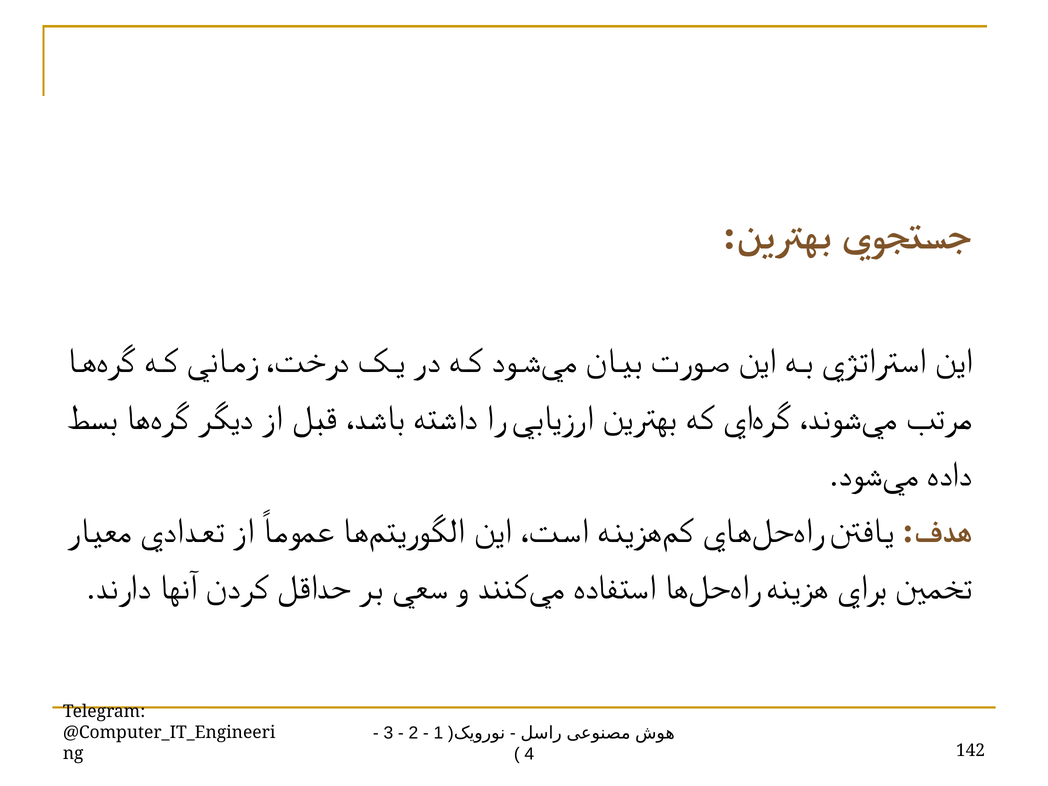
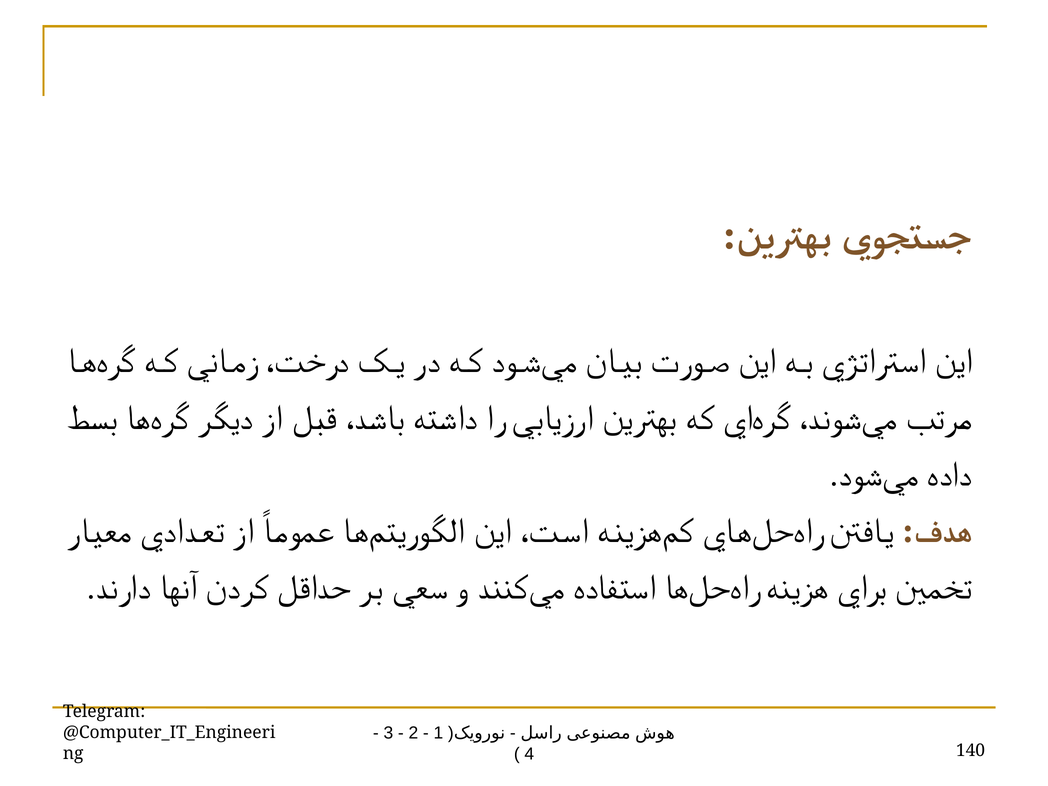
142: 142 -> 140 (971, 751)
